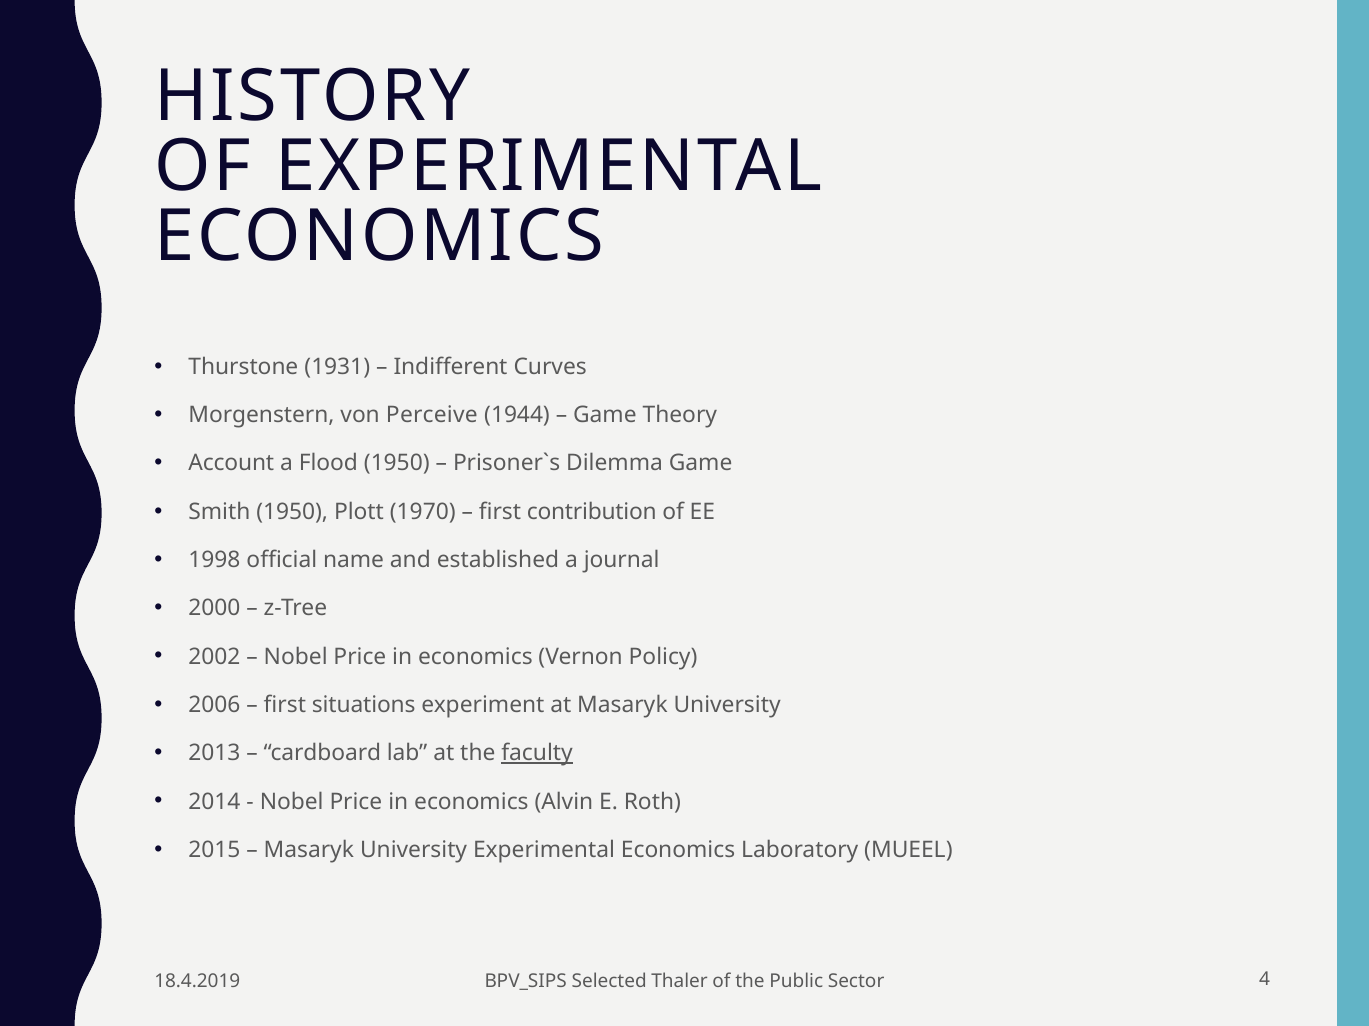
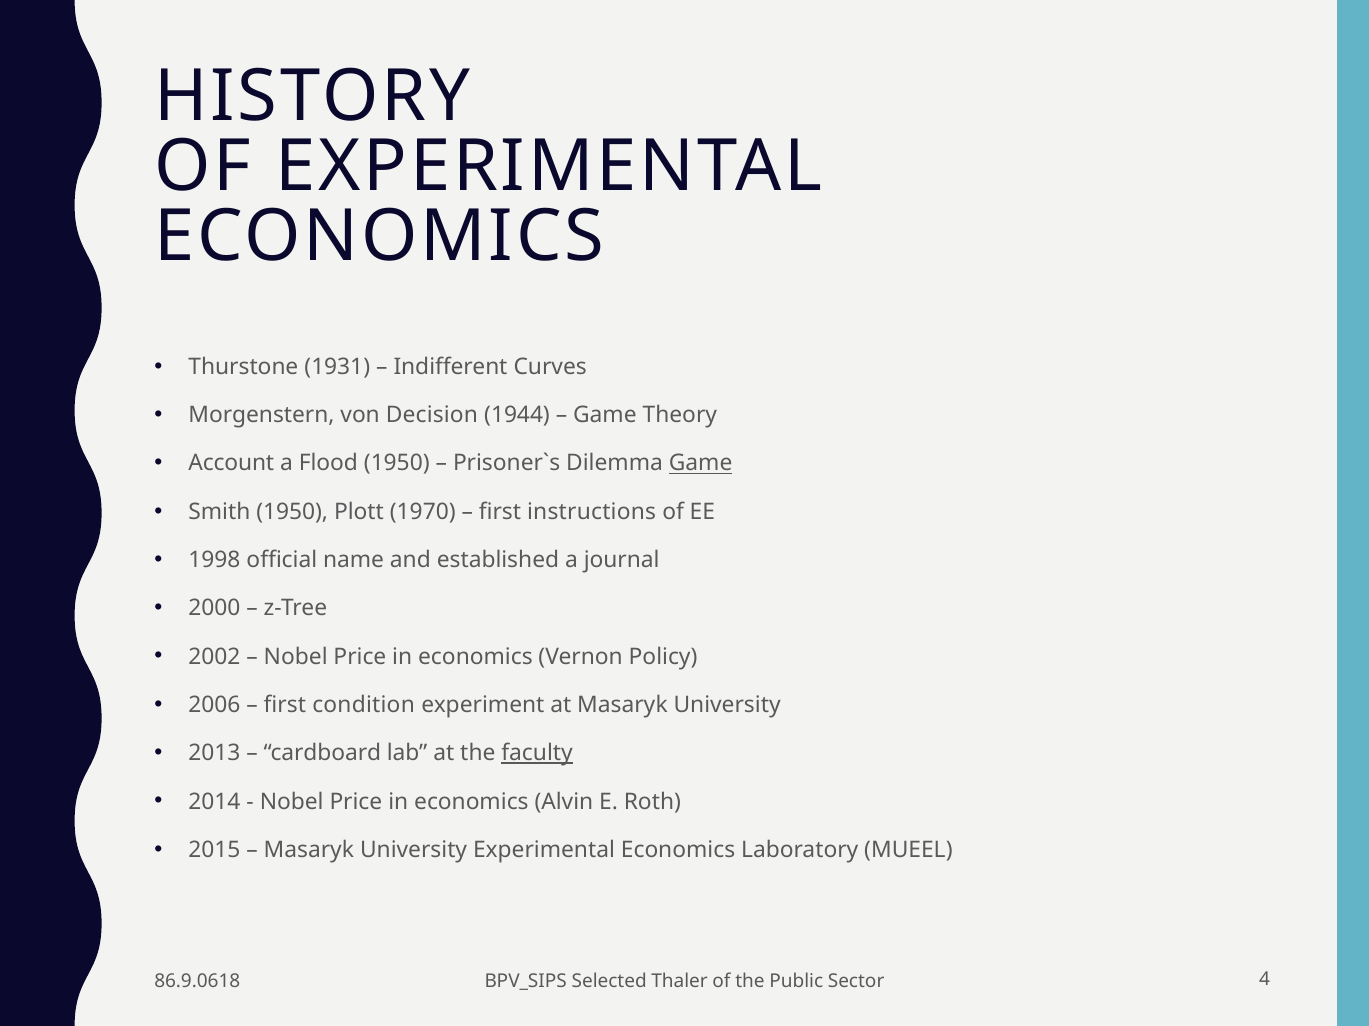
Perceive: Perceive -> Decision (432, 415)
Game underline: none -> present (701, 464)
contribution: contribution -> instructions (592, 512)
situations: situations -> condition (364, 705)
18.4.2019: 18.4.2019 -> 86.9.0618 (197, 982)
